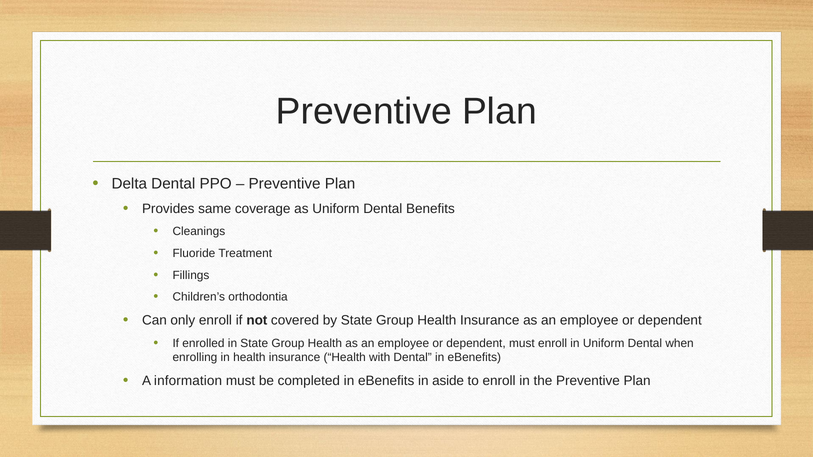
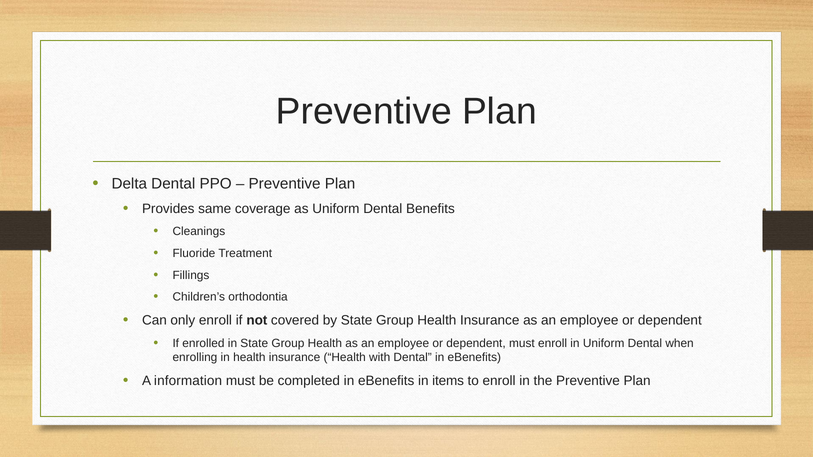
aside: aside -> items (448, 381)
